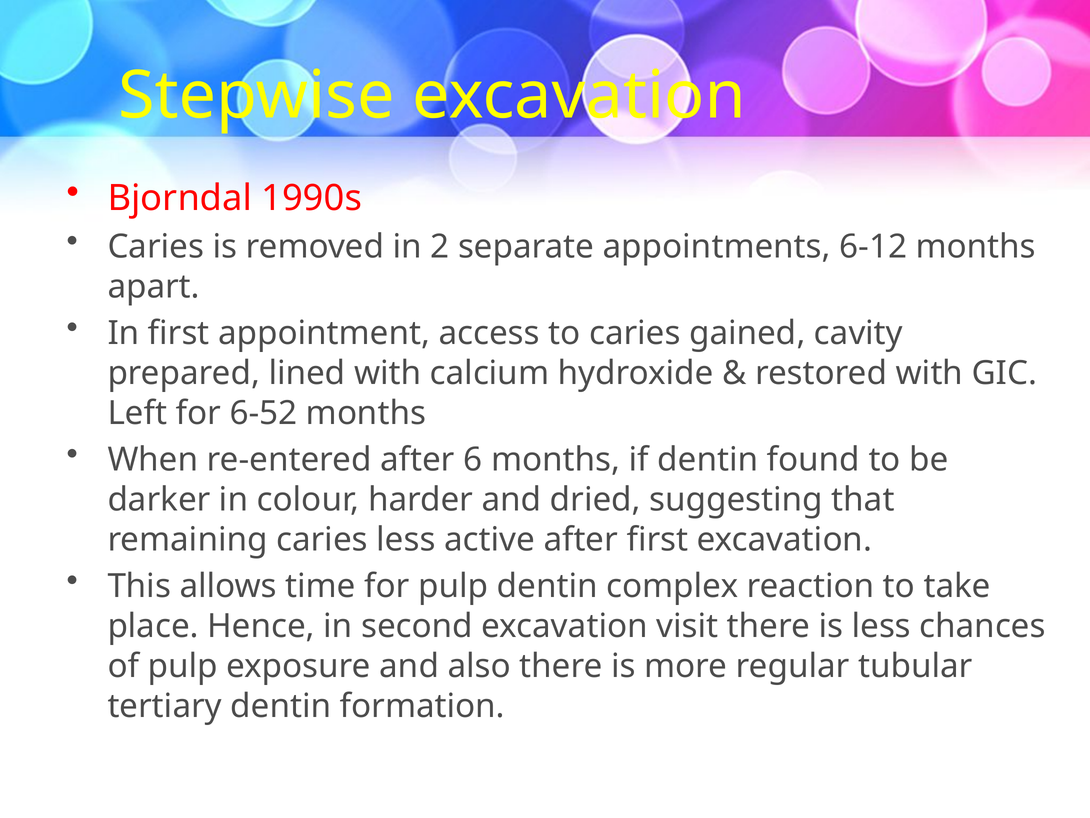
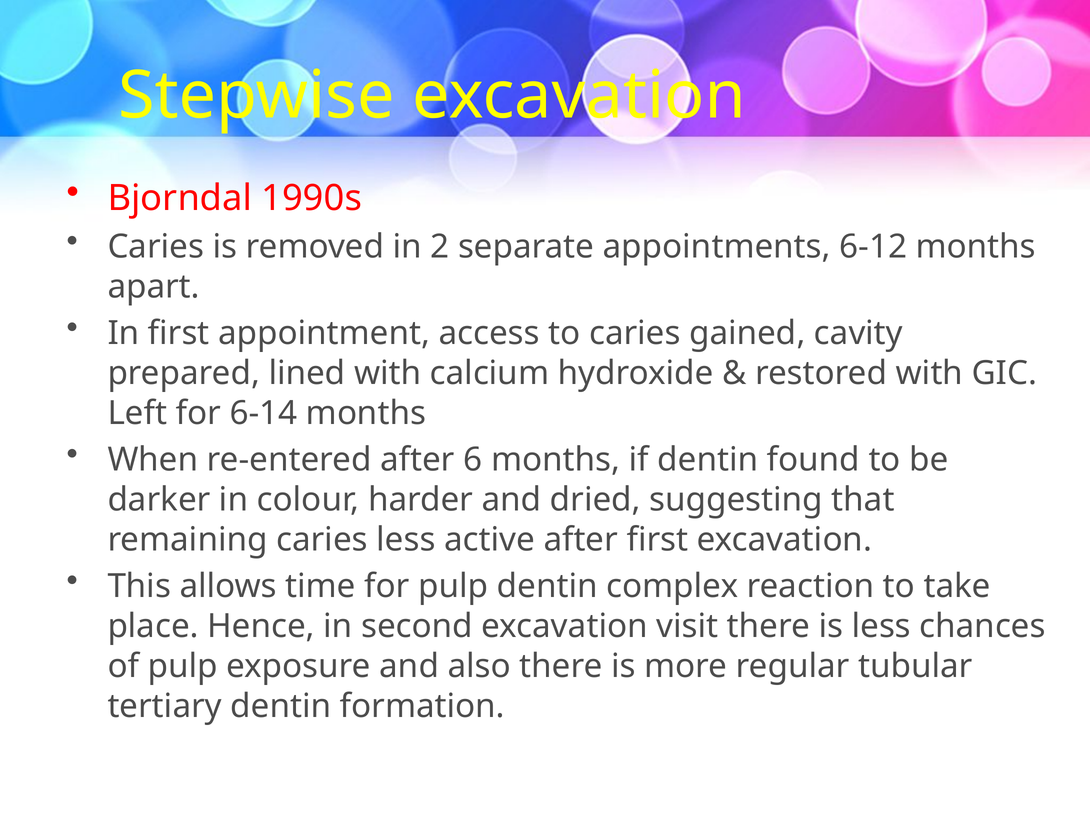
6-52: 6-52 -> 6-14 (263, 413)
